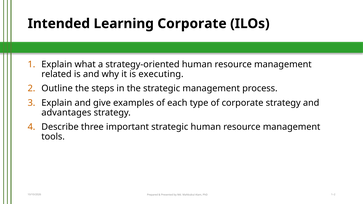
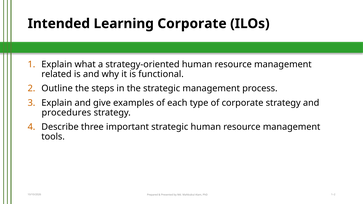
executing: executing -> functional (161, 74)
advantages: advantages -> procedures (66, 113)
